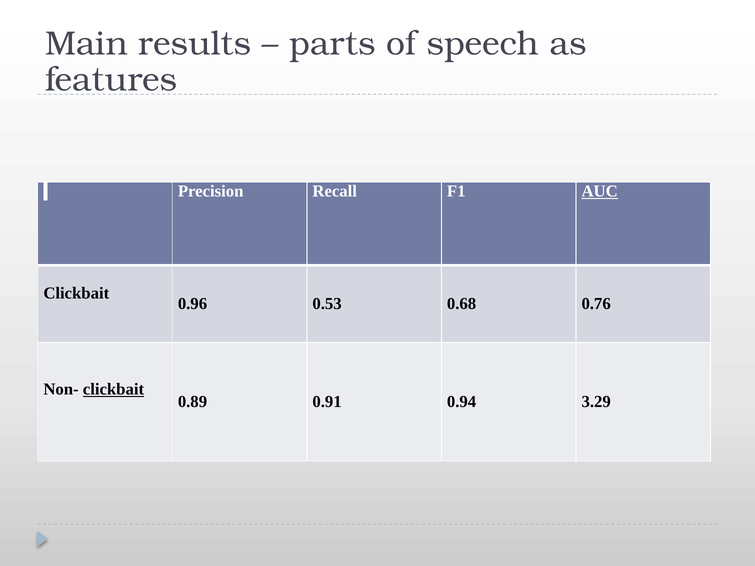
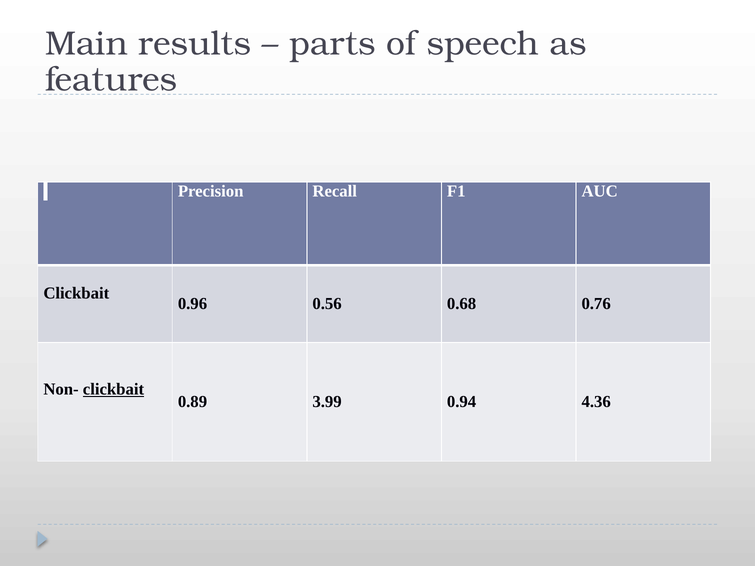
AUC underline: present -> none (600, 192)
0.53: 0.53 -> 0.56 (327, 304)
0.91: 0.91 -> 3.99 (327, 402)
3.29: 3.29 -> 4.36 (596, 402)
